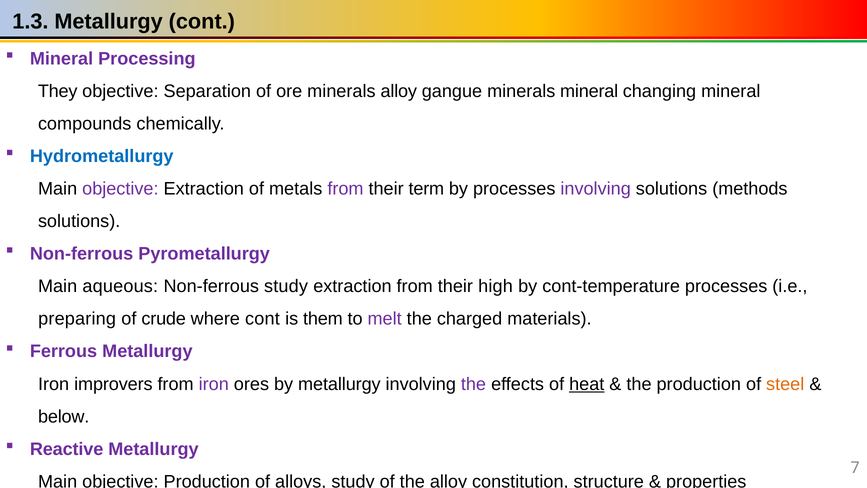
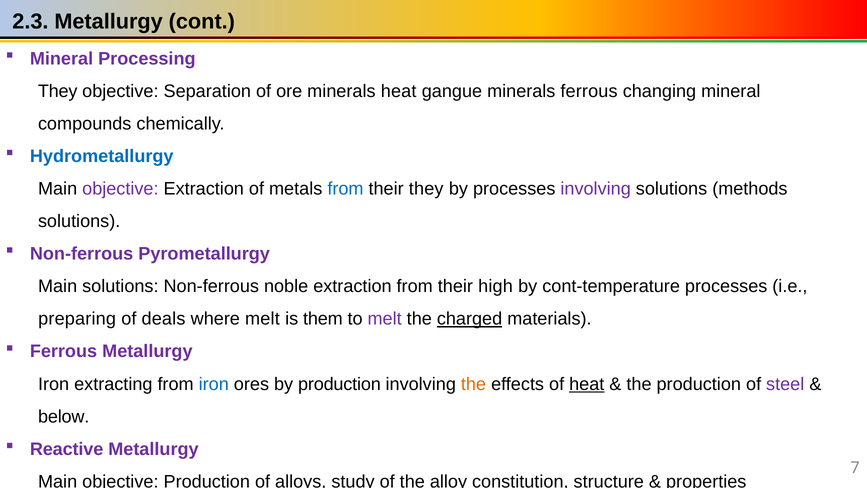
1.3: 1.3 -> 2.3 (30, 22)
minerals alloy: alloy -> heat (399, 91)
minerals mineral: mineral -> ferrous (589, 91)
from colour: purple -> blue (345, 189)
their term: term -> they (426, 189)
Main aqueous: aqueous -> solutions (120, 286)
Non-ferrous study: study -> noble (286, 286)
crude: crude -> deals (163, 319)
where cont: cont -> melt (262, 319)
charged underline: none -> present (470, 319)
improvers: improvers -> extracting (113, 384)
iron colour: purple -> blue (214, 384)
by metallurgy: metallurgy -> production (339, 384)
the colour: purple -> orange (473, 384)
steel colour: orange -> purple (785, 384)
